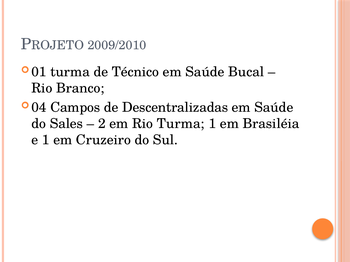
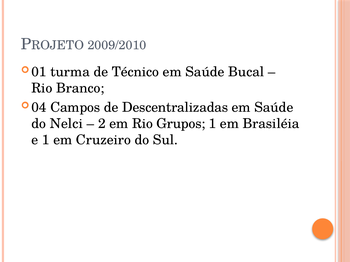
Sales: Sales -> Nelci (66, 124)
Rio Turma: Turma -> Grupos (181, 124)
